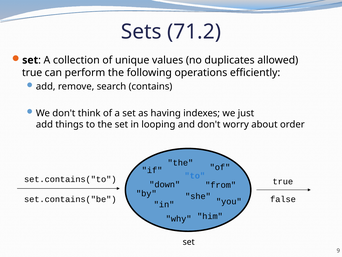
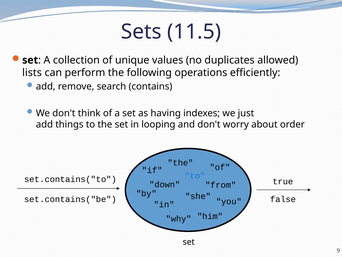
71.2: 71.2 -> 11.5 (194, 32)
true: true -> lists (32, 73)
